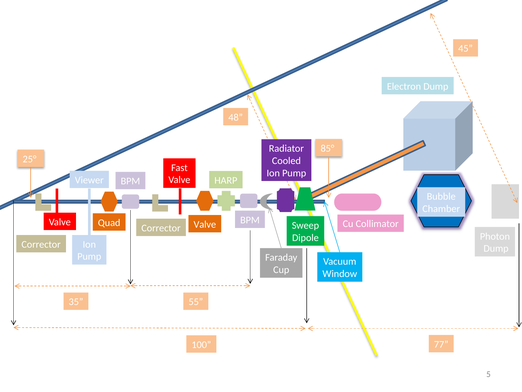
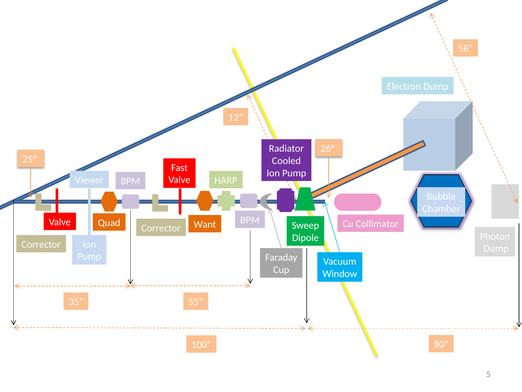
45: 45 -> 58 (465, 49)
48: 48 -> 12 (236, 117)
85°: 85° -> 26° (327, 148)
Valve: Valve -> Want (205, 224)
77: 77 -> 80 (441, 344)
